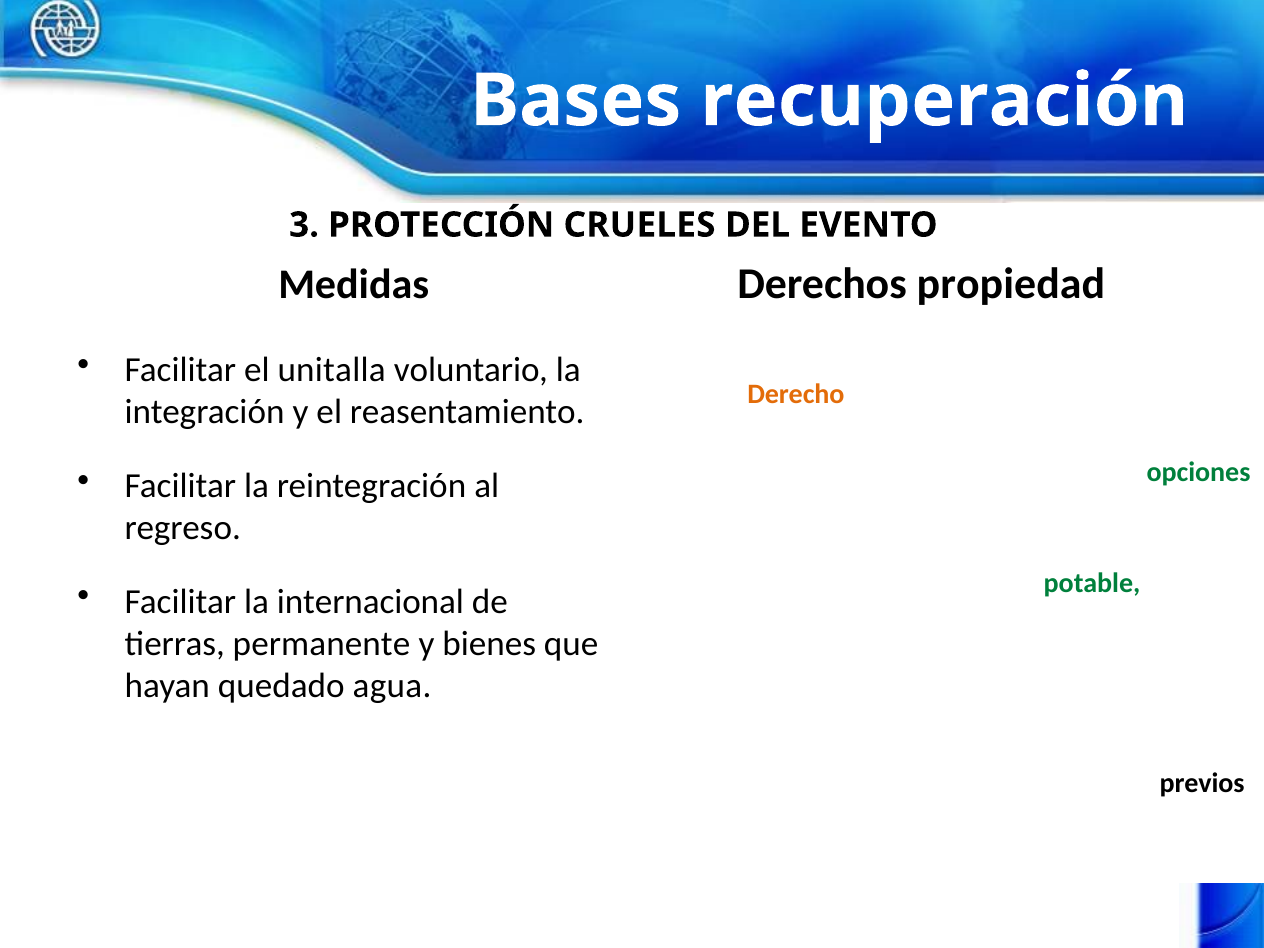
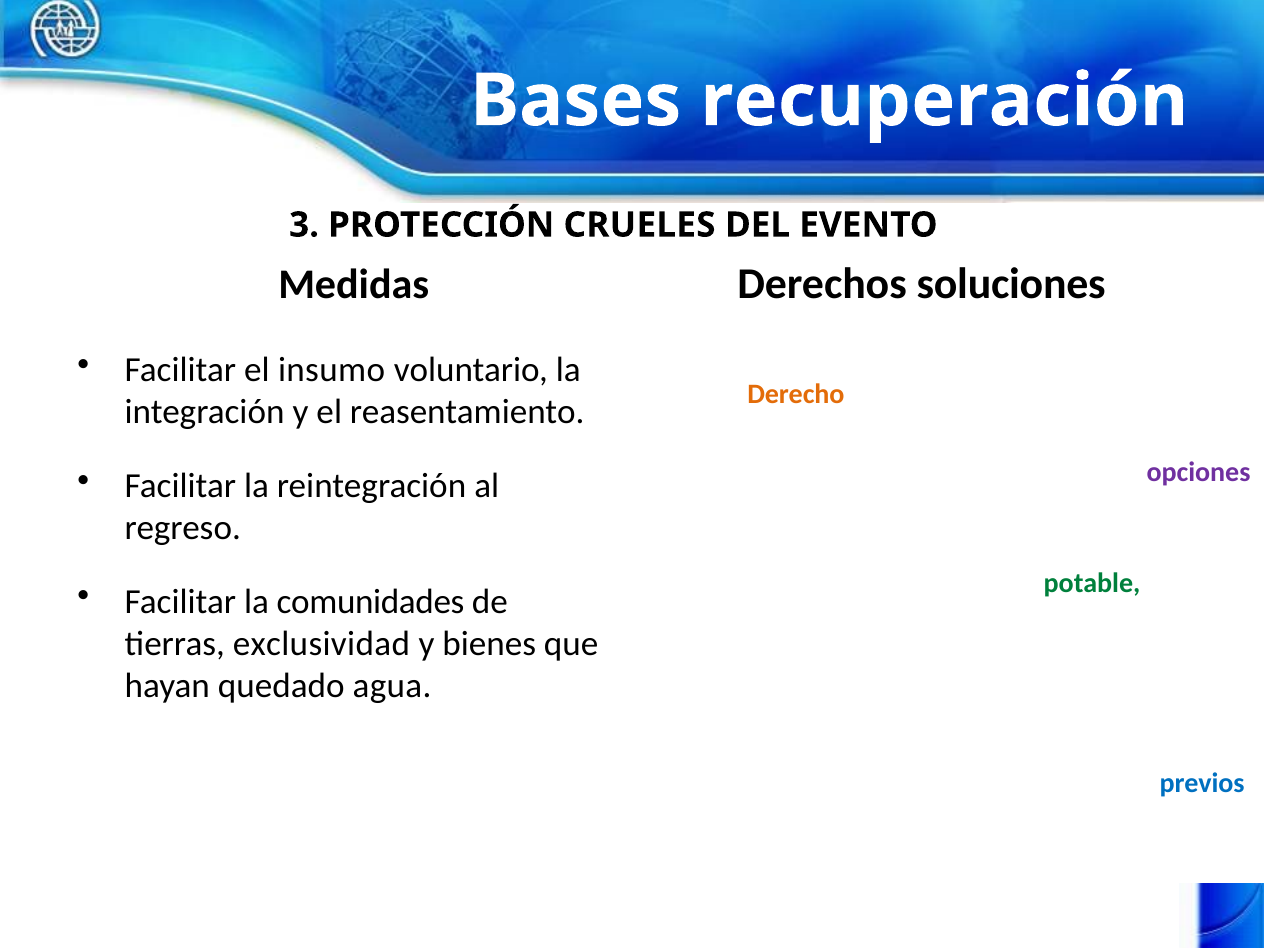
Derechos propiedad: propiedad -> soluciones (1011, 284)
unitalla: unitalla -> insumo (332, 370)
opciones colour: green -> purple (1199, 472)
internacional: internacional -> comunidades (371, 602)
permanente: permanente -> exclusividad (321, 644)
previos colour: black -> blue (1202, 784)
